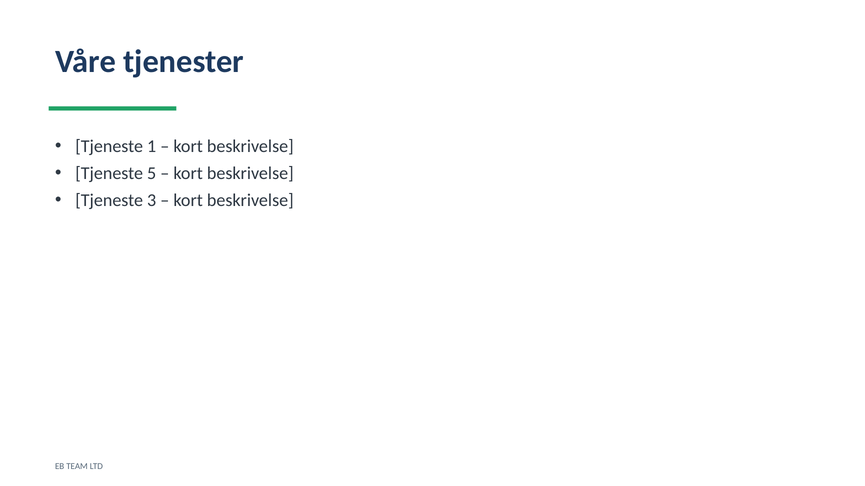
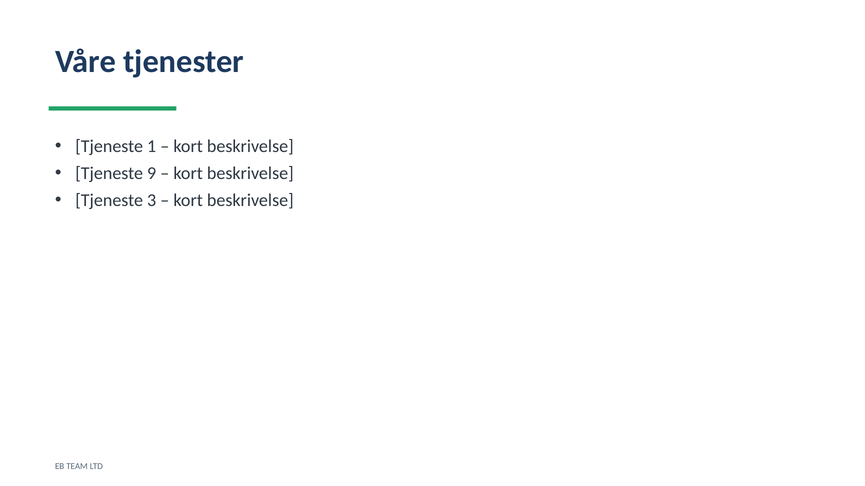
5: 5 -> 9 (152, 174)
